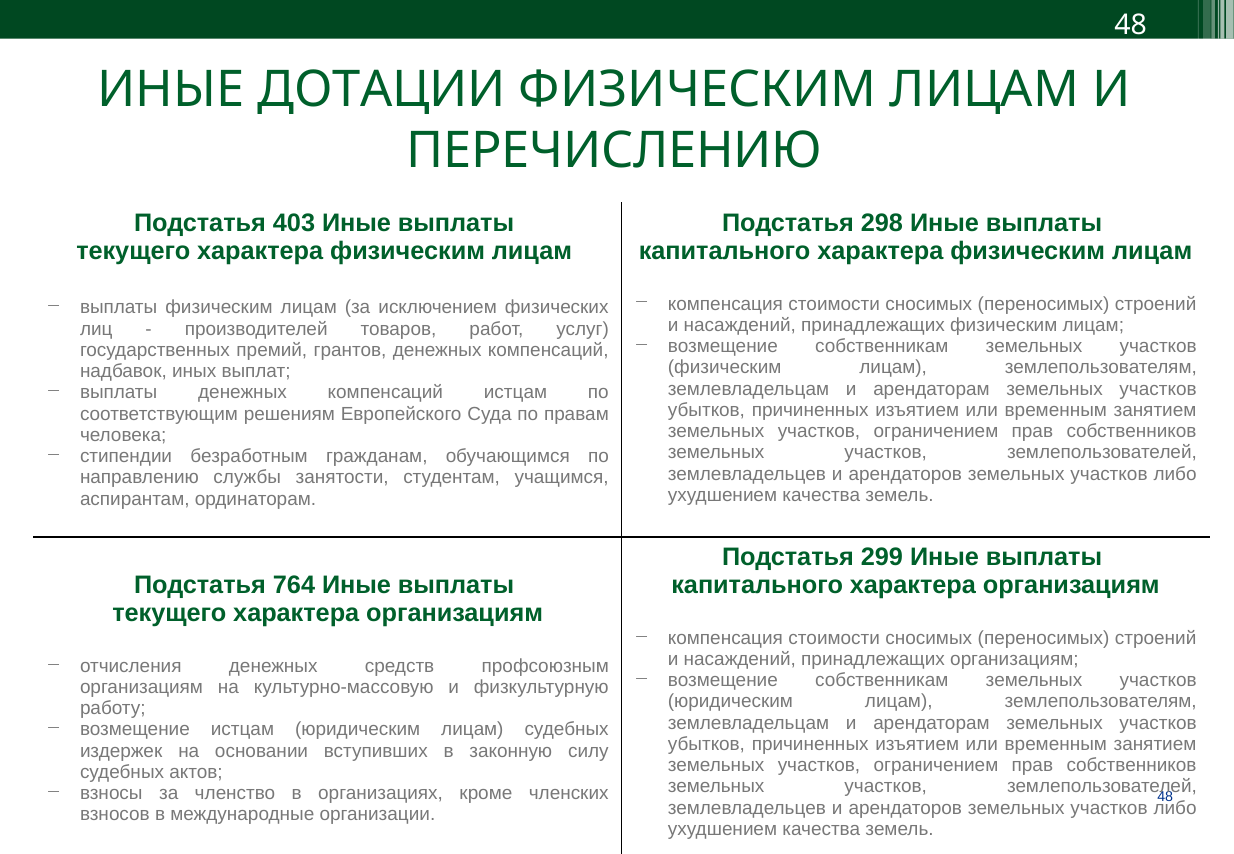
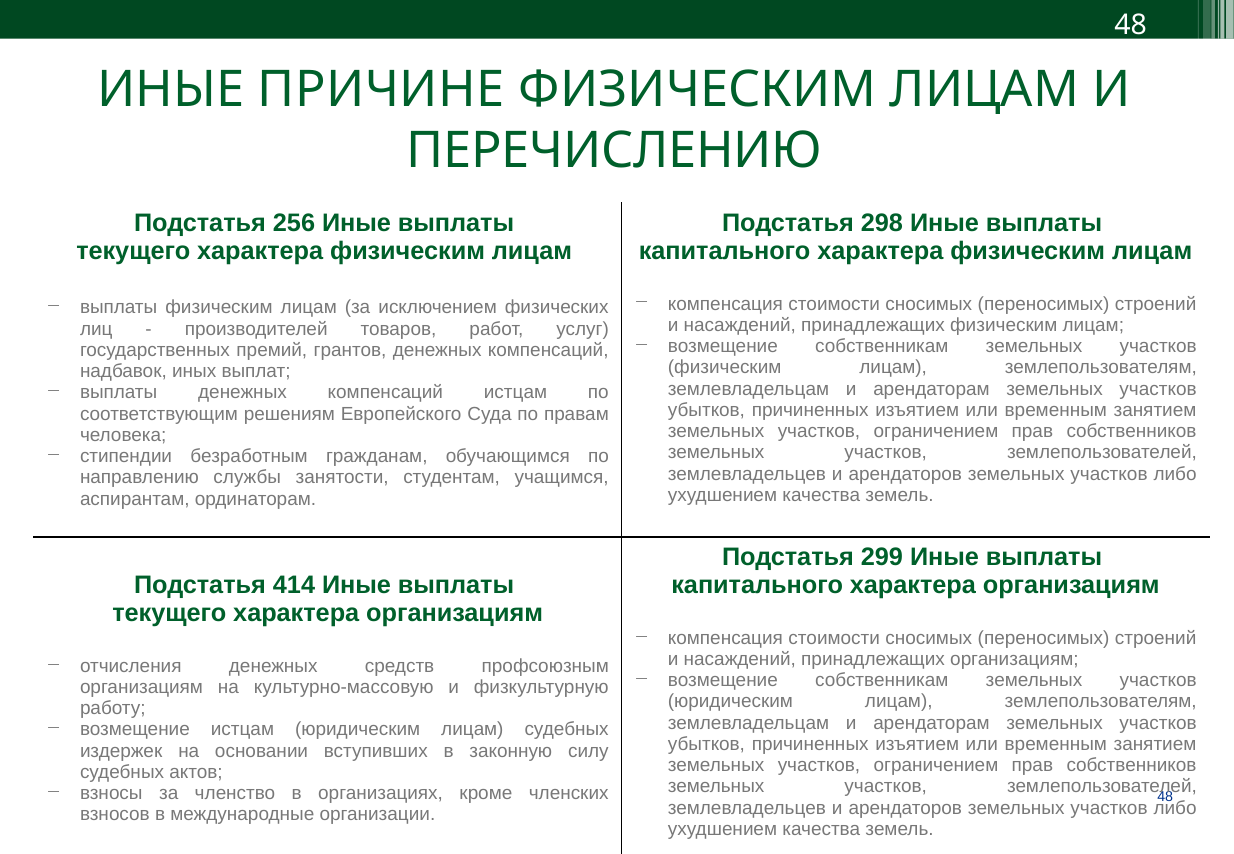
ДОТАЦИИ: ДОТАЦИИ -> ПРИЧИНЕ (381, 90)
403: 403 -> 256 (294, 223)
764: 764 -> 414 (294, 585)
